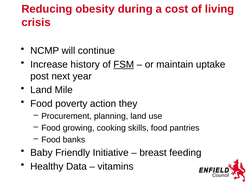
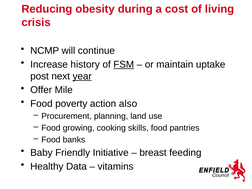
year underline: none -> present (82, 76)
Land: Land -> Offer (41, 90)
they: they -> also (128, 104)
